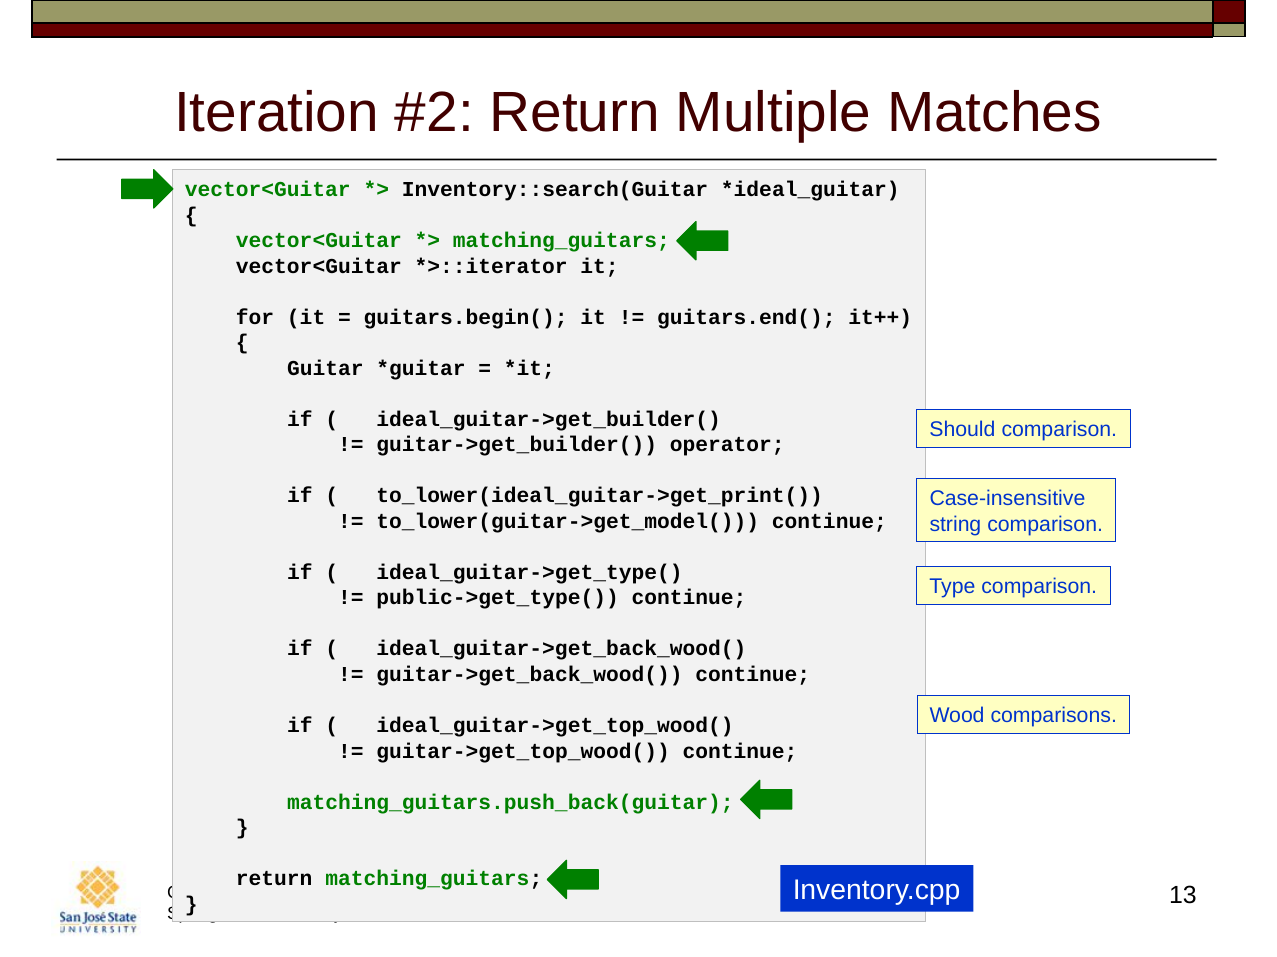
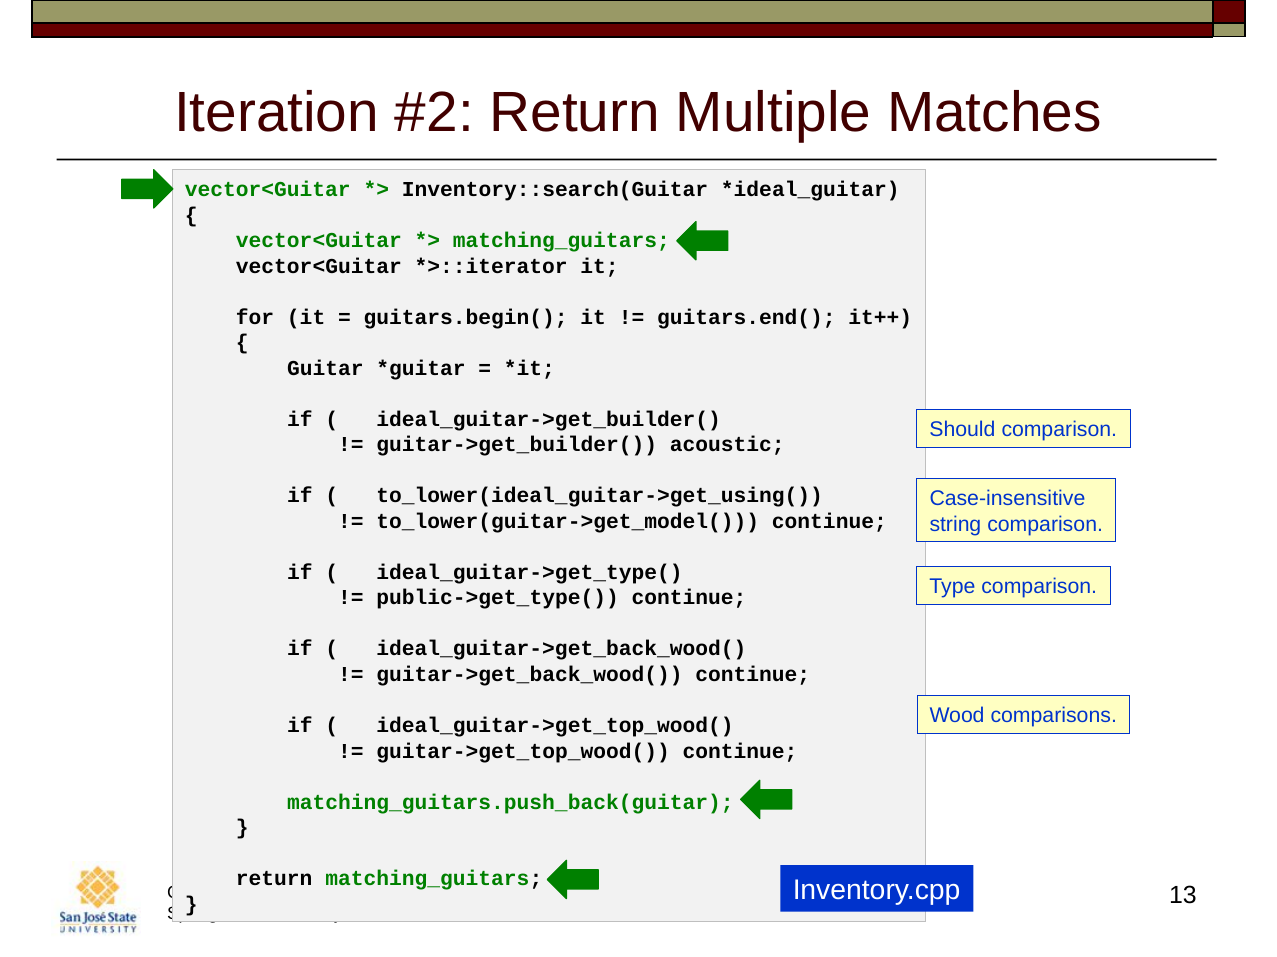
operator: operator -> acoustic (727, 445)
to_lower(ideal_guitar->get_print(: to_lower(ideal_guitar->get_print( -> to_lower(ideal_guitar->get_using( (600, 496)
